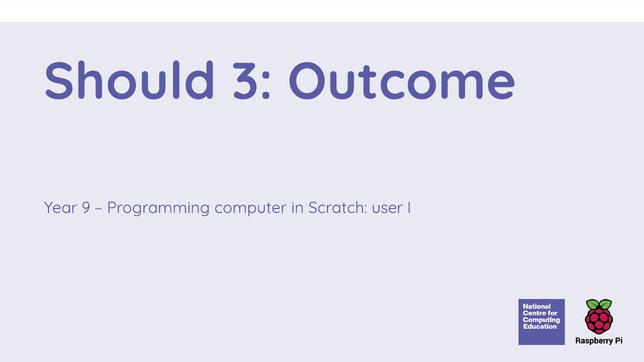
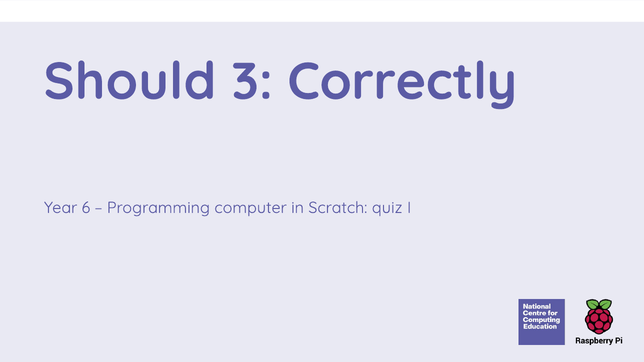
Outcome: Outcome -> Correctly (402, 82)
9: 9 -> 6 (86, 208)
user: user -> quiz (387, 208)
